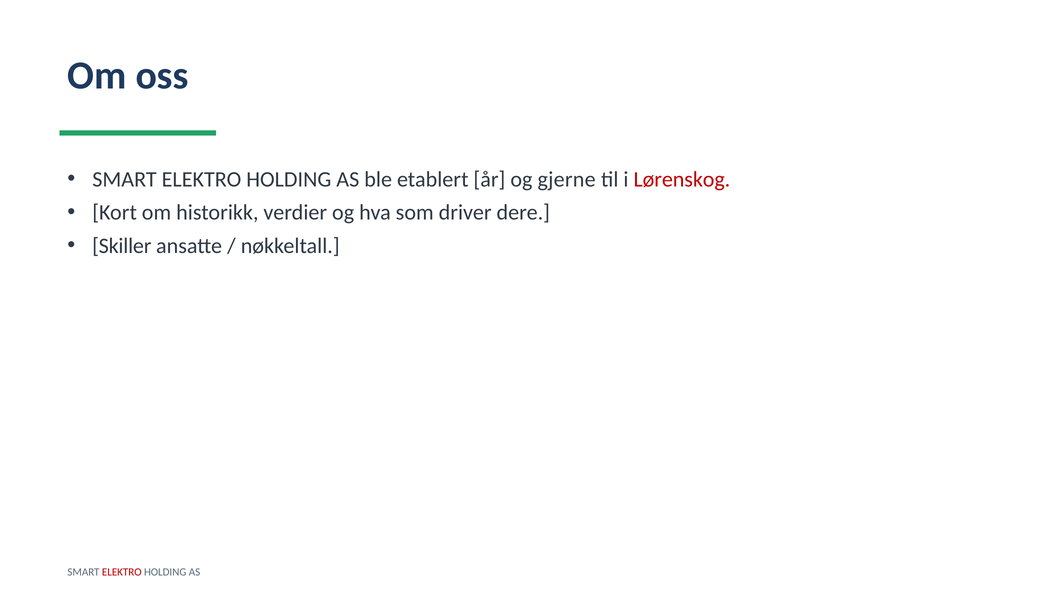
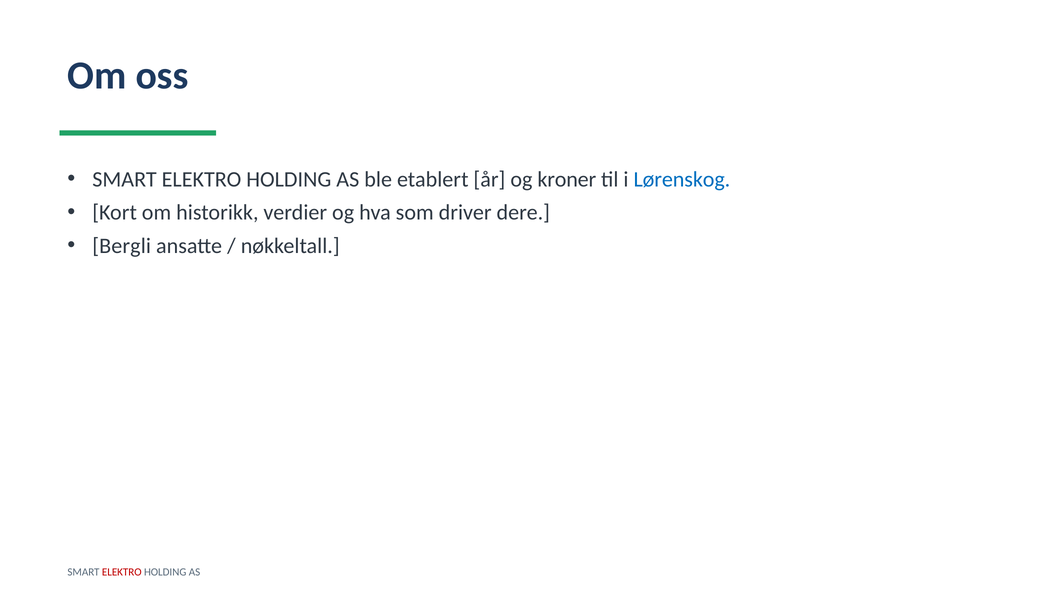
gjerne: gjerne -> kroner (567, 180)
Lørenskog colour: red -> blue (682, 180)
Skiller: Skiller -> Bergli (122, 246)
